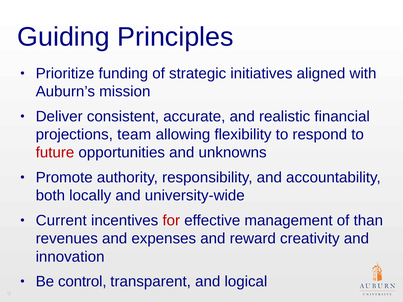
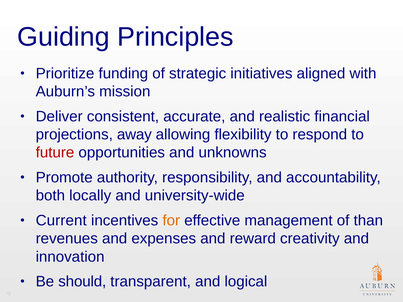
team: team -> away (134, 135)
for colour: red -> orange (171, 221)
control: control -> should (82, 282)
